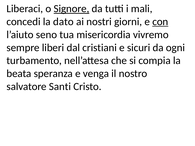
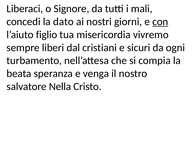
Signore underline: present -> none (71, 9)
seno: seno -> figlio (47, 35)
Santi: Santi -> Nella (60, 87)
